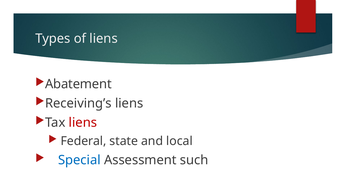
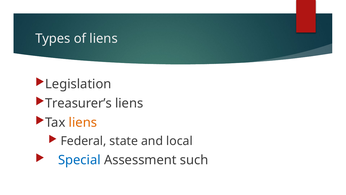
Abatement: Abatement -> Legislation (78, 84)
Receiving’s: Receiving’s -> Treasurer’s (78, 103)
liens colour: red -> orange (83, 122)
